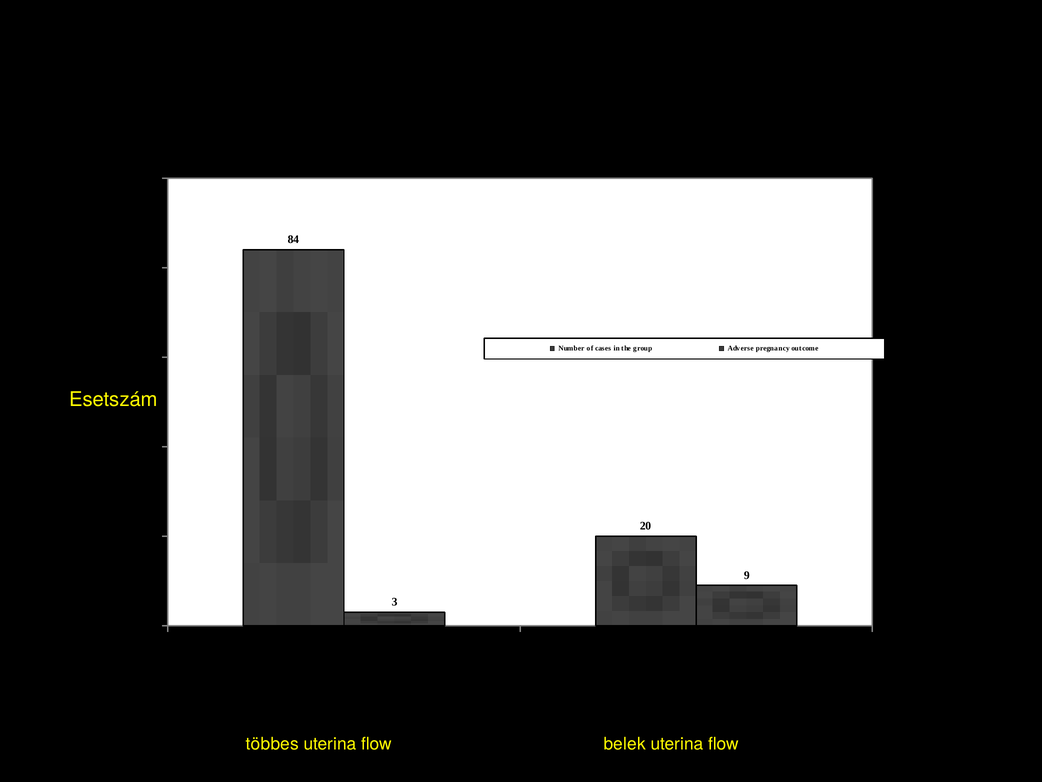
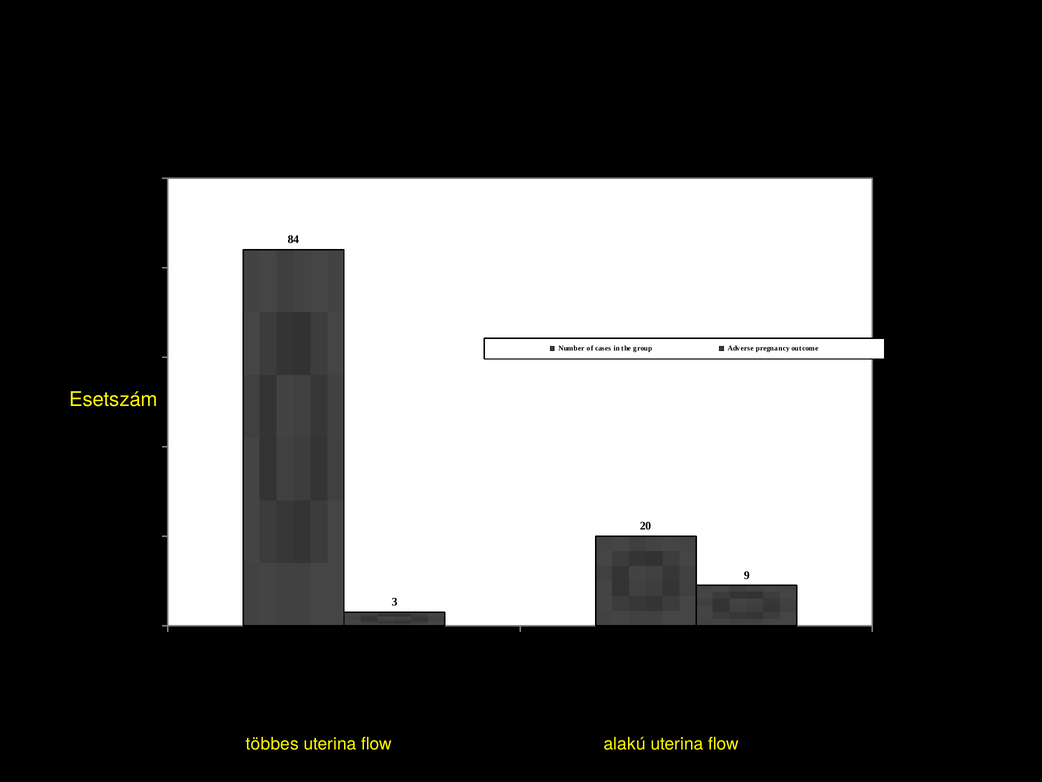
belek: belek -> alakú (625, 743)
